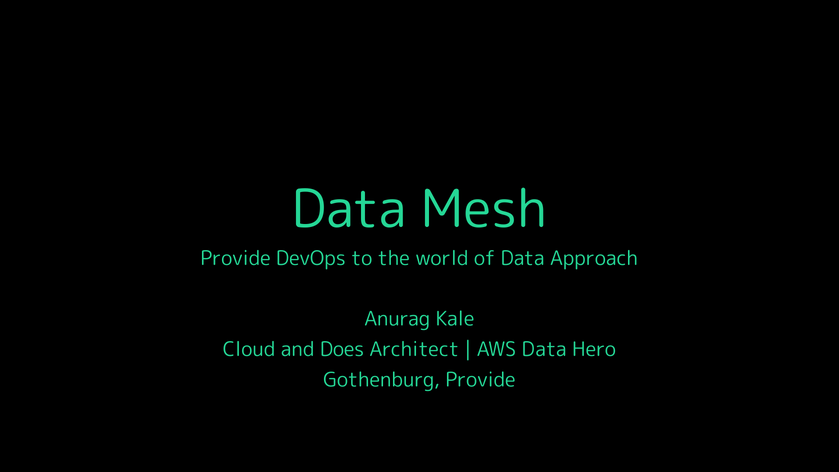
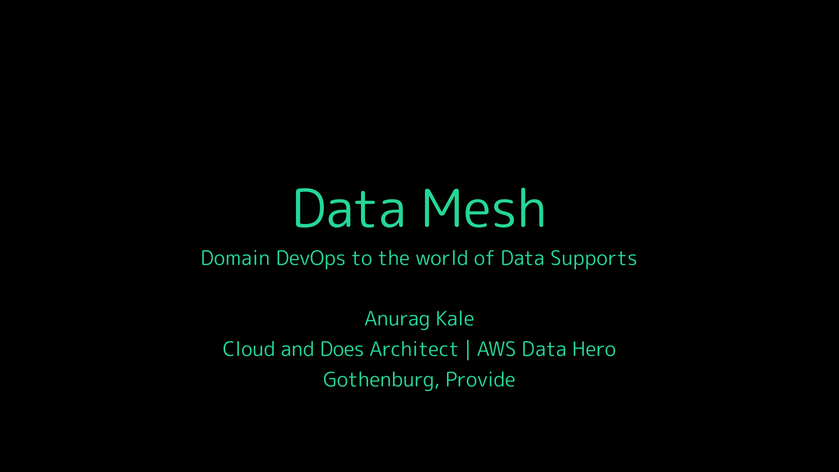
Provide: Provide -> Domain (235, 258)
Approach: Approach -> Supports (594, 258)
